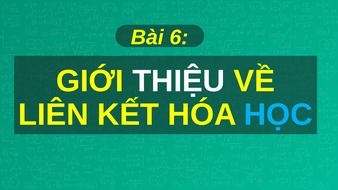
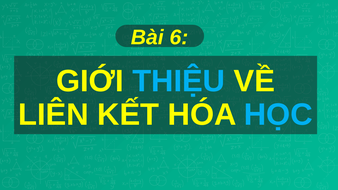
THIỆU colour: white -> light blue (179, 81)
